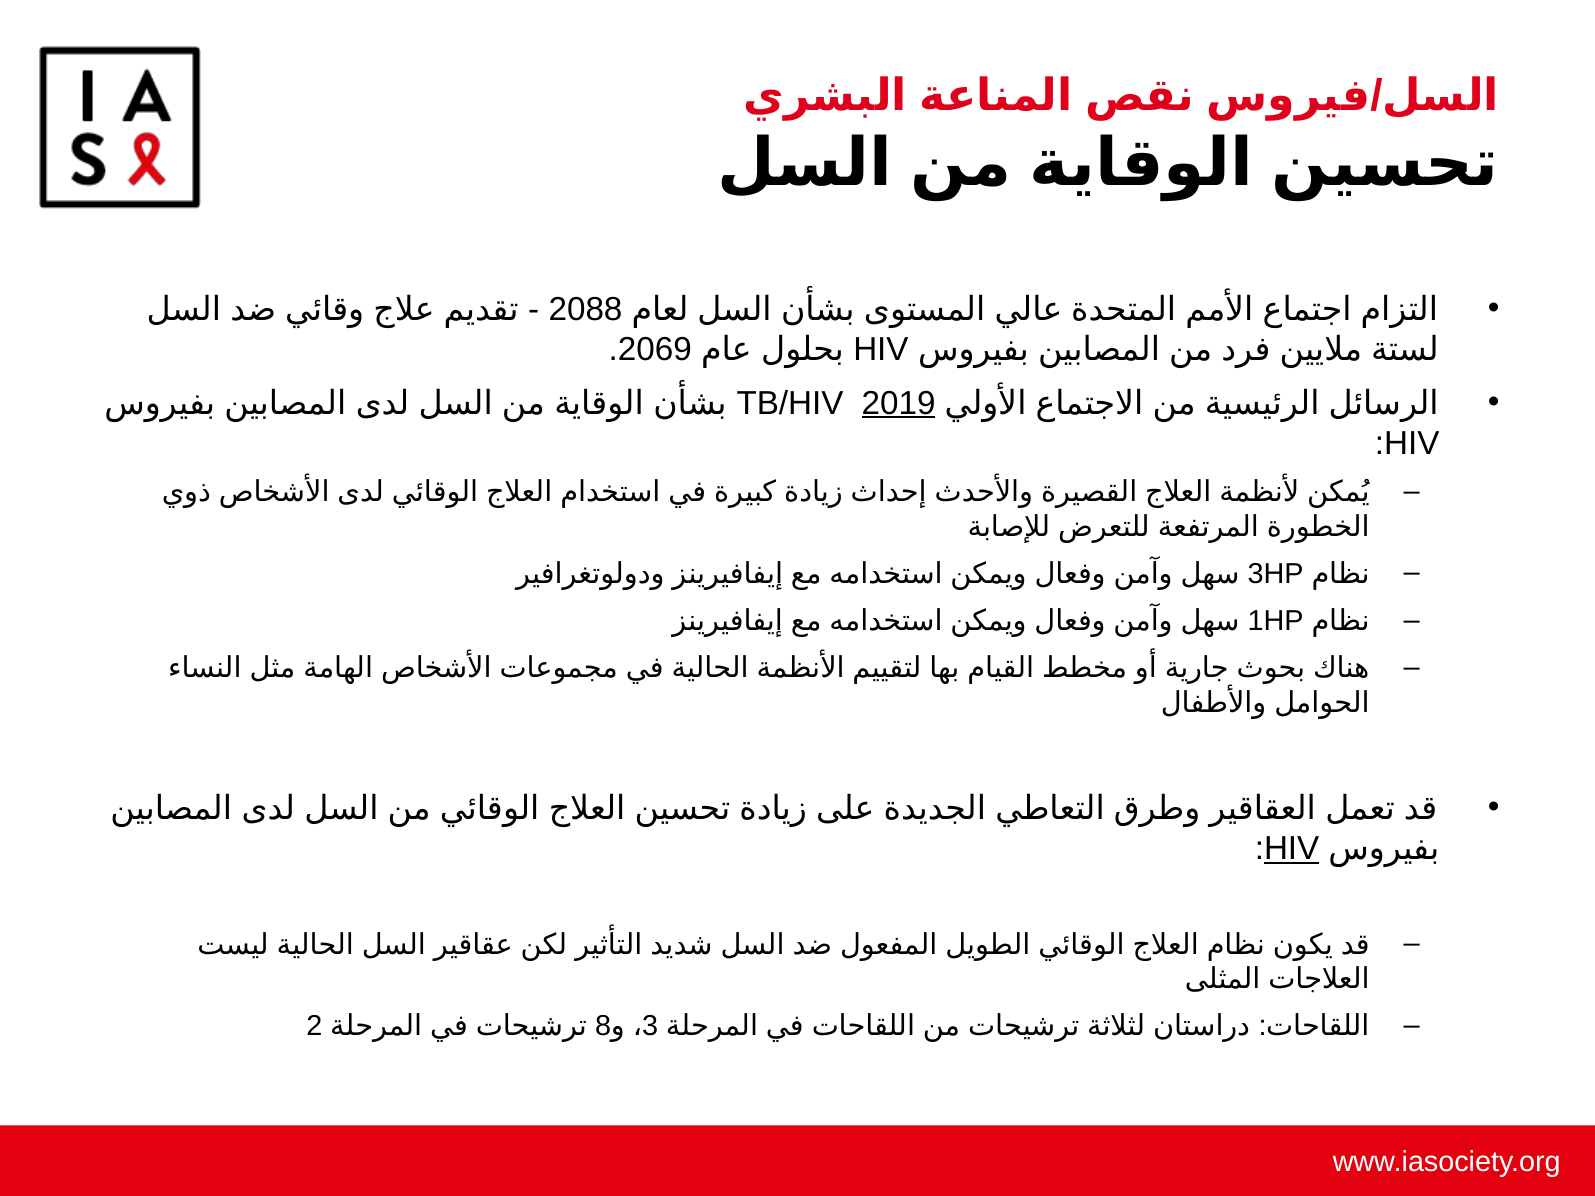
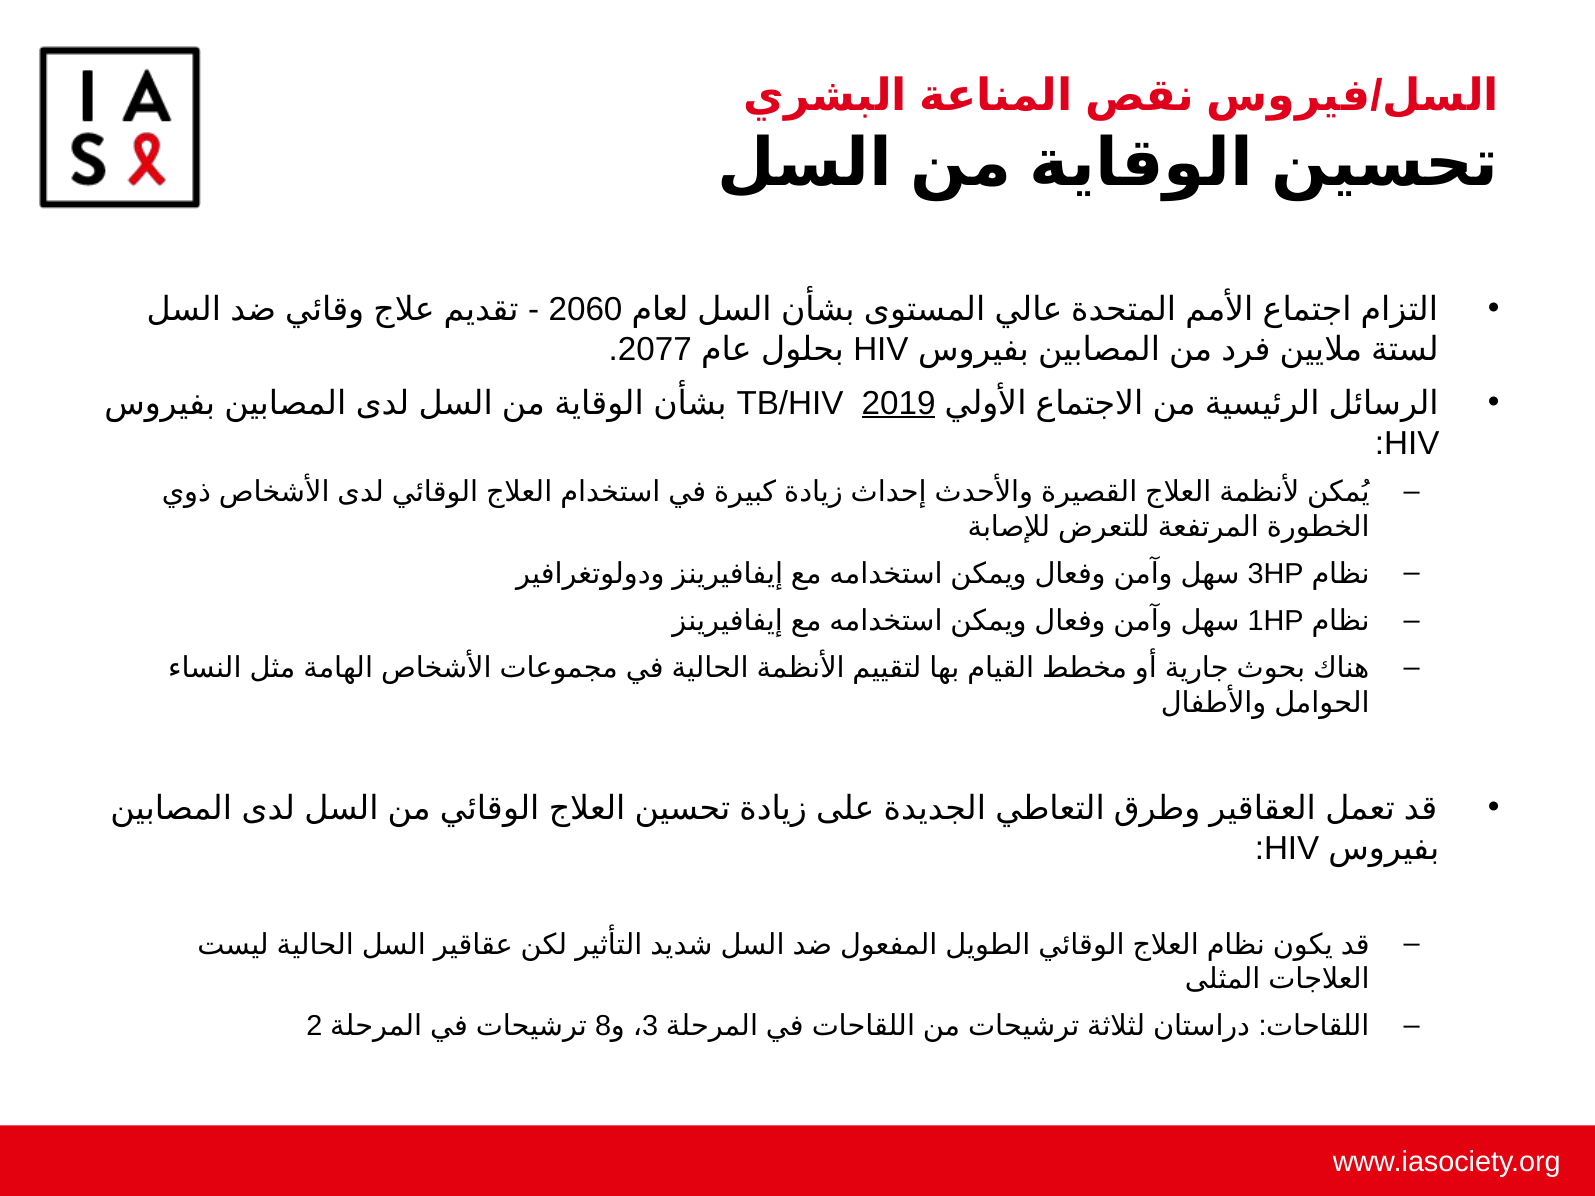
2088: 2088 -> 2060 (586, 309)
2069: 2069 -> 2077 (655, 349)
HIV underline: present -> none (1292, 849)
